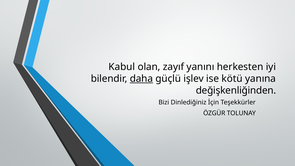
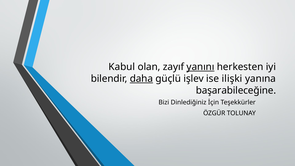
yanını underline: none -> present (200, 67)
kötü: kötü -> ilişki (232, 79)
değişkenliğinden: değişkenliğinden -> başarabileceğine (236, 90)
